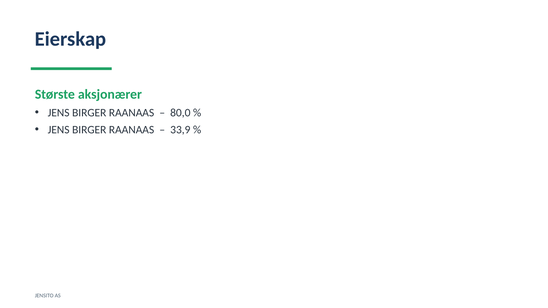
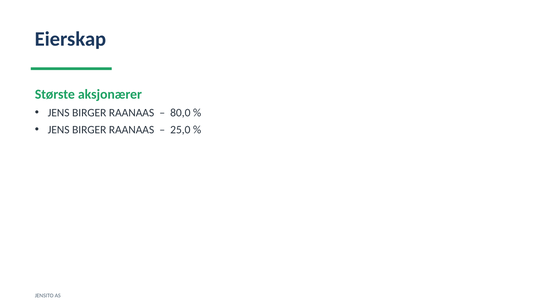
33,9: 33,9 -> 25,0 (180, 130)
